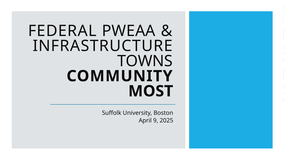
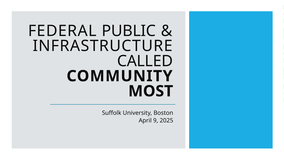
PWEAA: PWEAA -> PUBLIC (129, 31)
TOWNS: TOWNS -> CALLED (145, 61)
